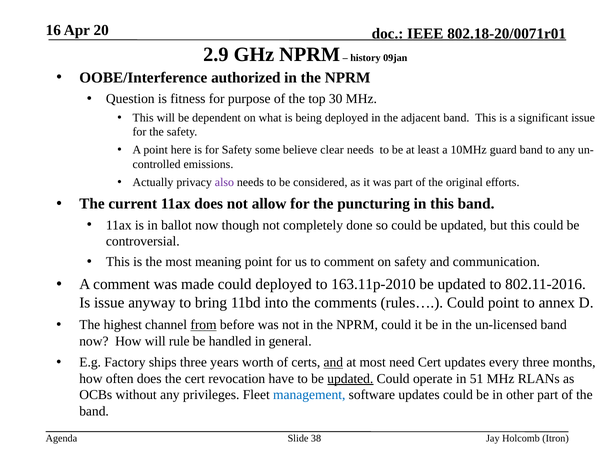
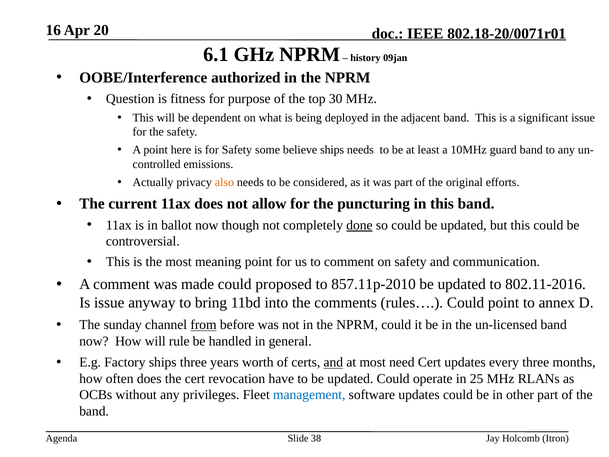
2.9: 2.9 -> 6.1 (216, 55)
believe clear: clear -> ships (332, 150)
also colour: purple -> orange (224, 182)
done underline: none -> present (359, 225)
could deployed: deployed -> proposed (284, 284)
163.11p-2010: 163.11p-2010 -> 857.11p-2010 (374, 284)
highest: highest -> sunday (123, 325)
updated underline: present -> none (350, 379)
51: 51 -> 25 (477, 379)
